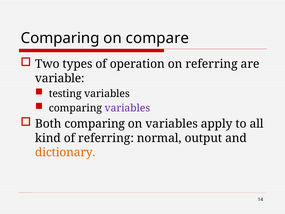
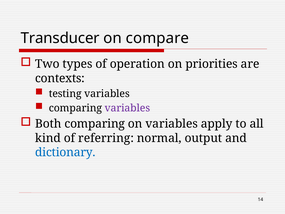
Comparing: Comparing -> Transducer (60, 38)
on referring: referring -> priorities (212, 64)
variable: variable -> contexts (60, 78)
dictionary colour: orange -> blue (65, 152)
